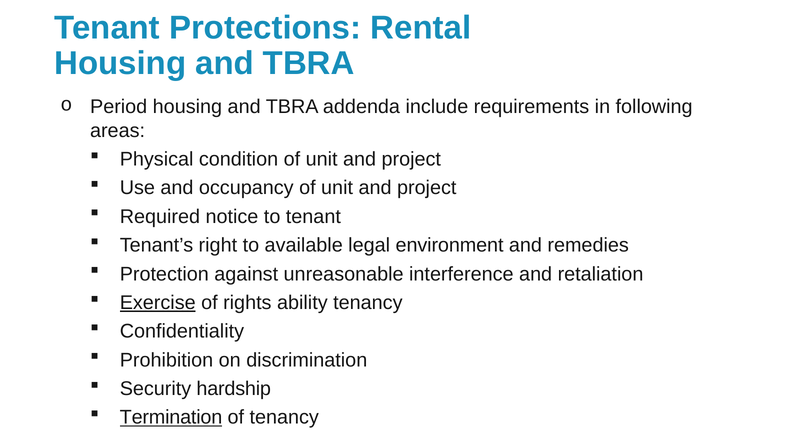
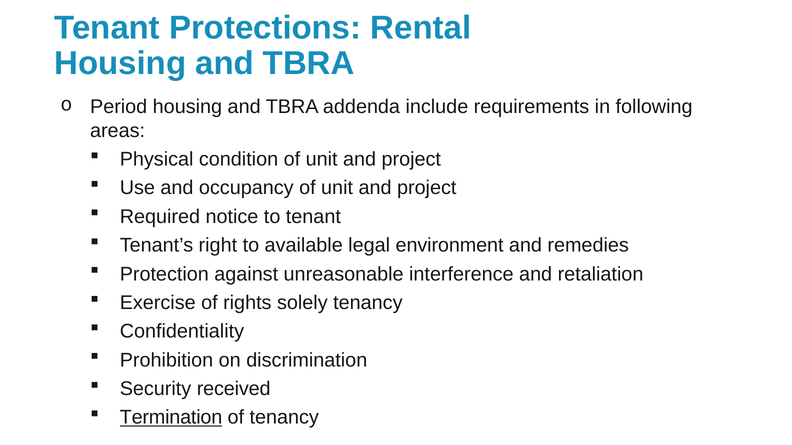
Exercise underline: present -> none (158, 303)
ability: ability -> solely (302, 303)
hardship: hardship -> received (234, 389)
